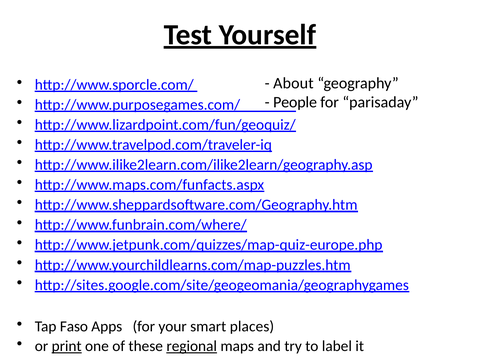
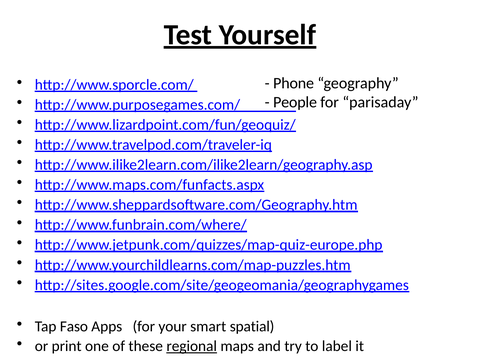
About: About -> Phone (294, 83)
places: places -> spatial (252, 327)
print underline: present -> none (67, 346)
